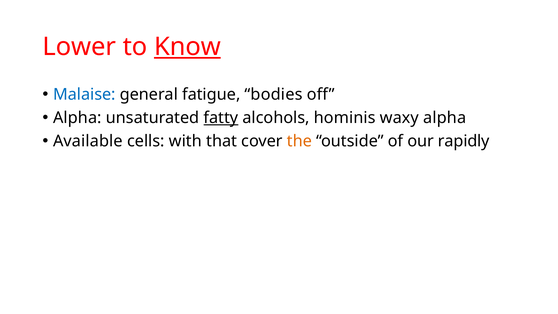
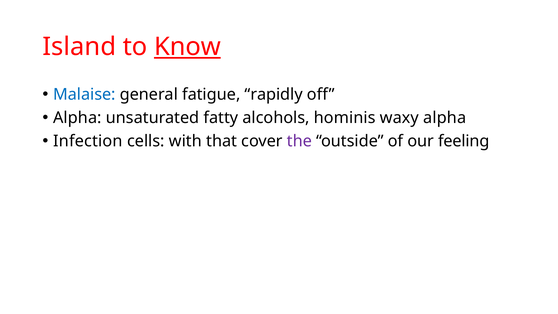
Lower: Lower -> Island (79, 47)
bodies: bodies -> rapidly (274, 94)
fatty underline: present -> none (221, 118)
Available: Available -> Infection (88, 141)
the colour: orange -> purple (299, 141)
rapidly: rapidly -> feeling (464, 141)
